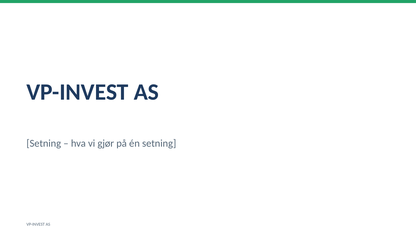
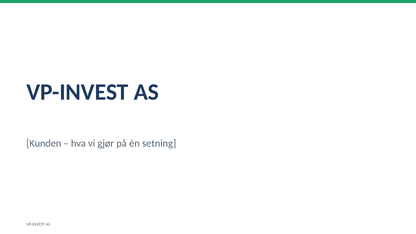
Setning: Setning -> Kunden (44, 143)
